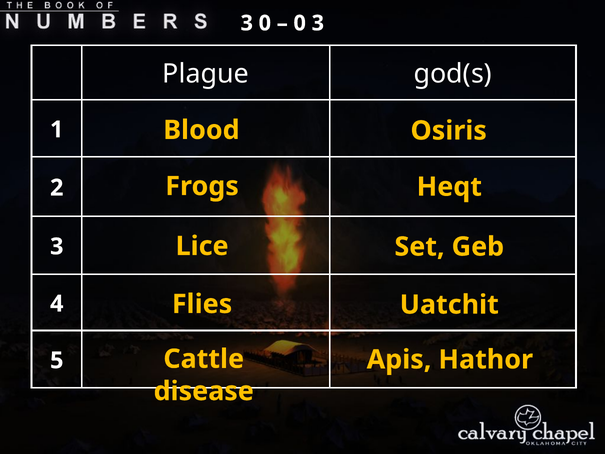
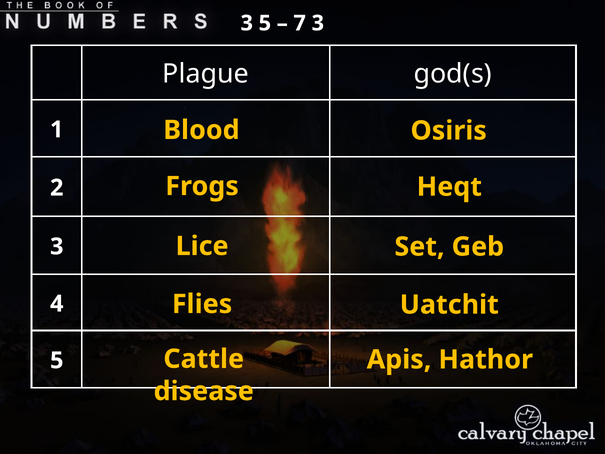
3 0: 0 -> 5 (265, 23)
0: 0 -> 7 (300, 23)
